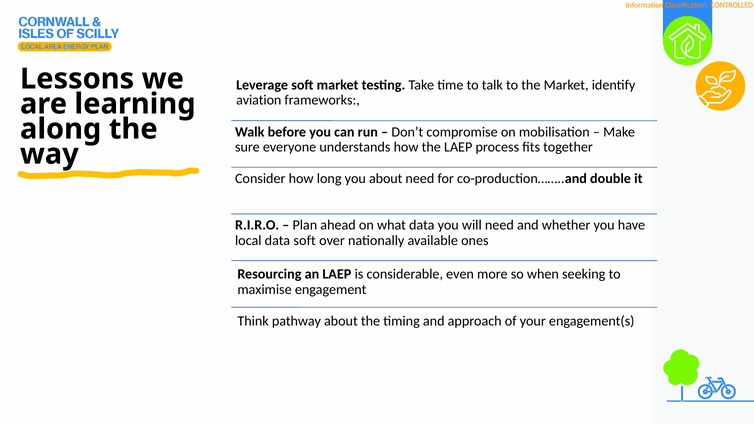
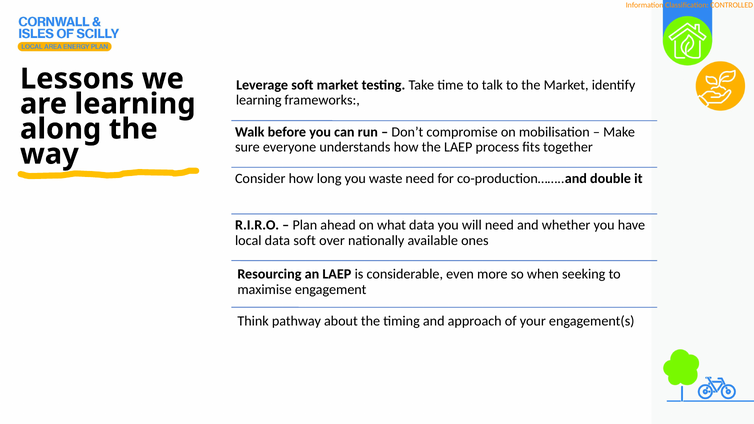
aviation: aviation -> learning (259, 100)
you about: about -> waste (386, 179)
